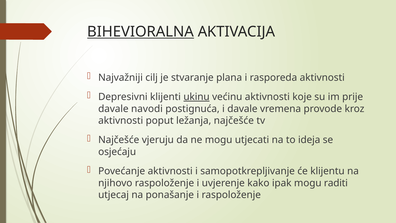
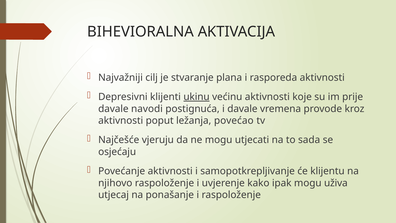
BIHEVIORALNA underline: present -> none (141, 32)
ležanja najčešće: najčešće -> povećao (234, 120)
ideja: ideja -> sada (309, 140)
raditi: raditi -> uživa (336, 183)
